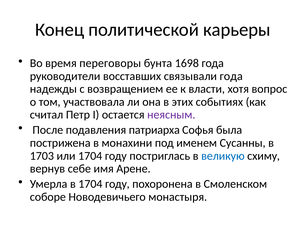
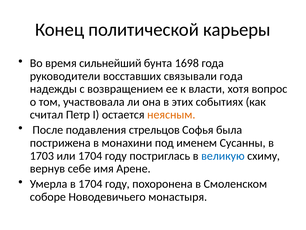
переговоры: переговоры -> сильнейший (110, 63)
неясным colour: purple -> orange (171, 114)
патриарха: патриарха -> стрельцов (154, 130)
